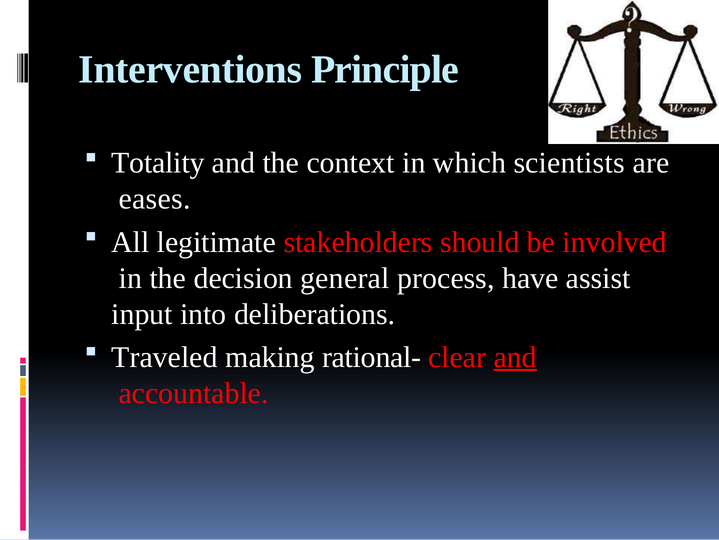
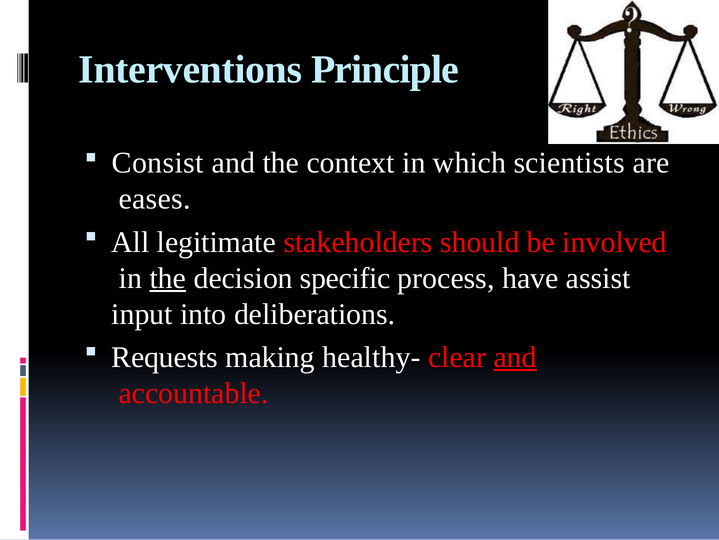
Totality: Totality -> Consist (158, 163)
the underline: none -> present (168, 278)
general: general -> specific (345, 278)
Traveled: Traveled -> Requests (165, 357)
rational-: rational- -> healthy- (371, 357)
